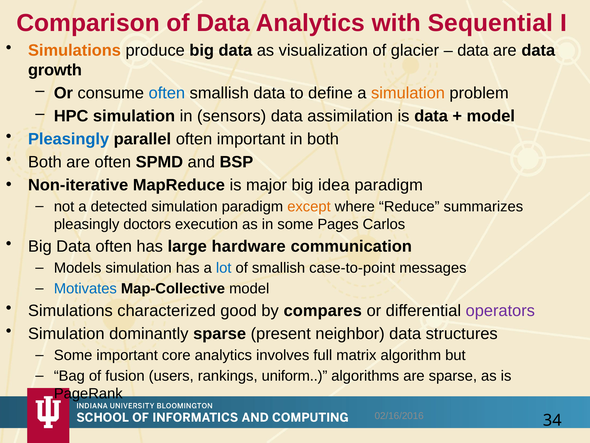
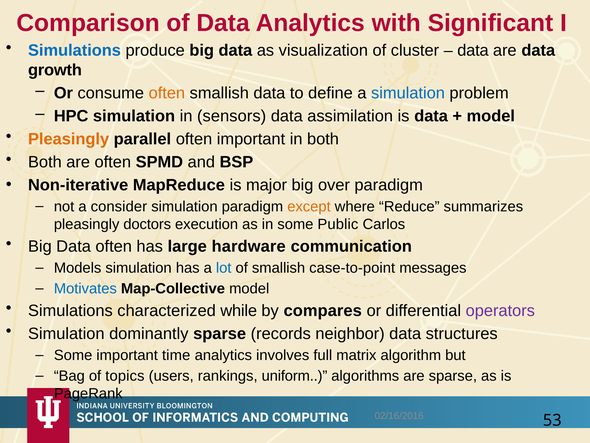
Sequential: Sequential -> Significant (490, 23)
Simulations colour: orange -> blue (74, 50)
glacier: glacier -> cluster (415, 50)
often colour: blue -> orange (167, 93)
simulation colour: orange -> blue (408, 93)
Pleasingly colour: blue -> orange (69, 139)
idea: idea -> over (334, 185)
detected: detected -> consider (119, 206)
Pages: Pages -> Public (338, 224)
good: good -> while (239, 310)
present: present -> records (281, 333)
core: core -> time (176, 355)
fusion: fusion -> topics (125, 376)
34: 34 -> 53 (552, 420)
